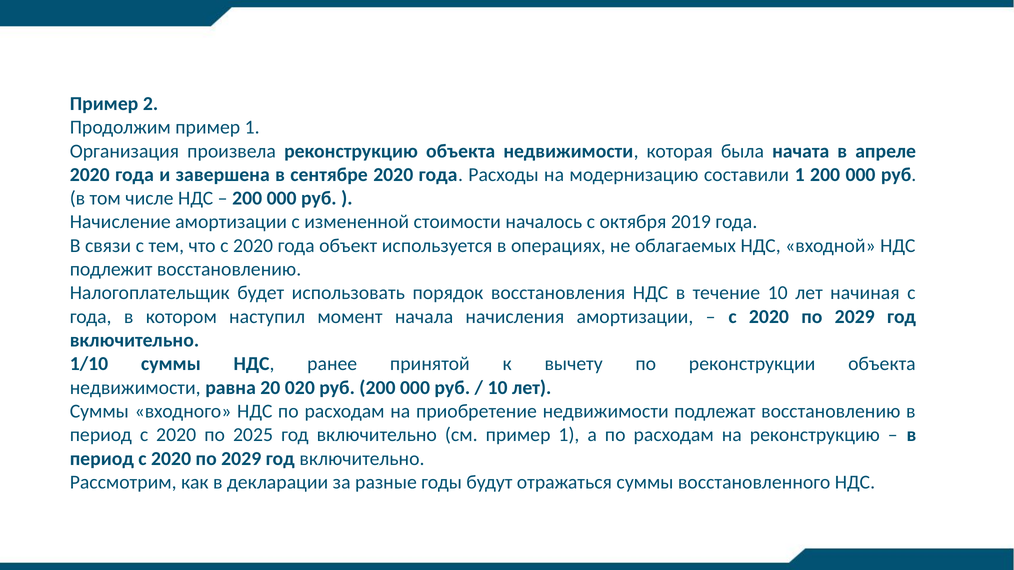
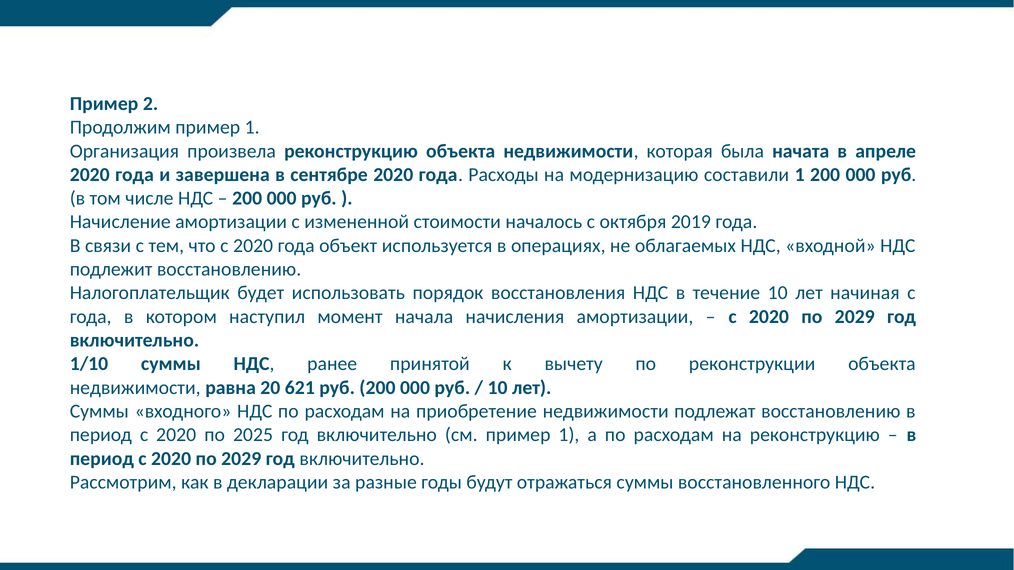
020: 020 -> 621 (300, 388)
